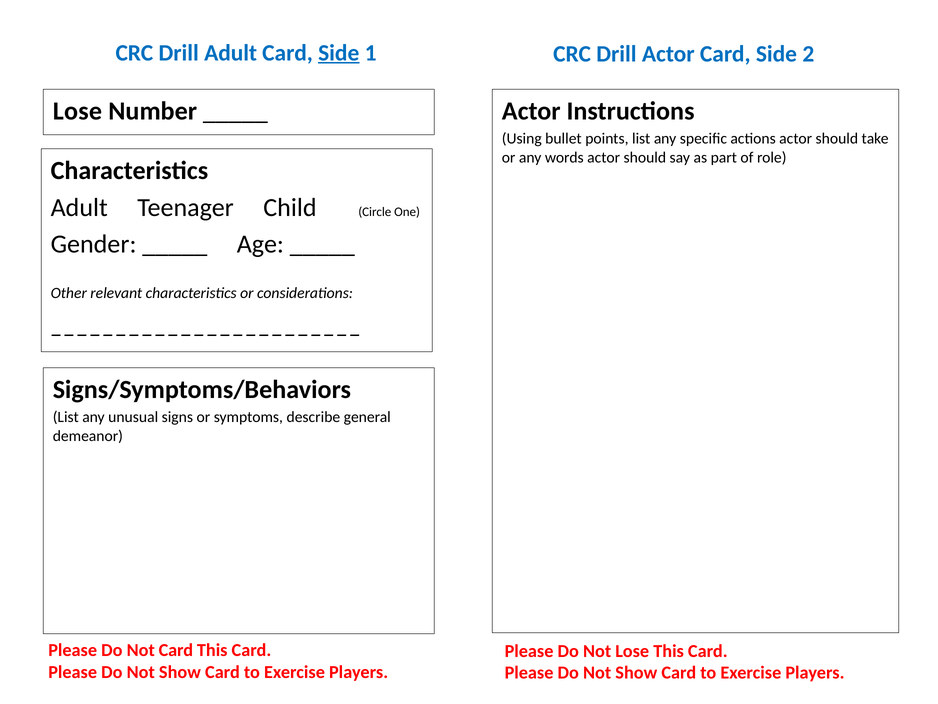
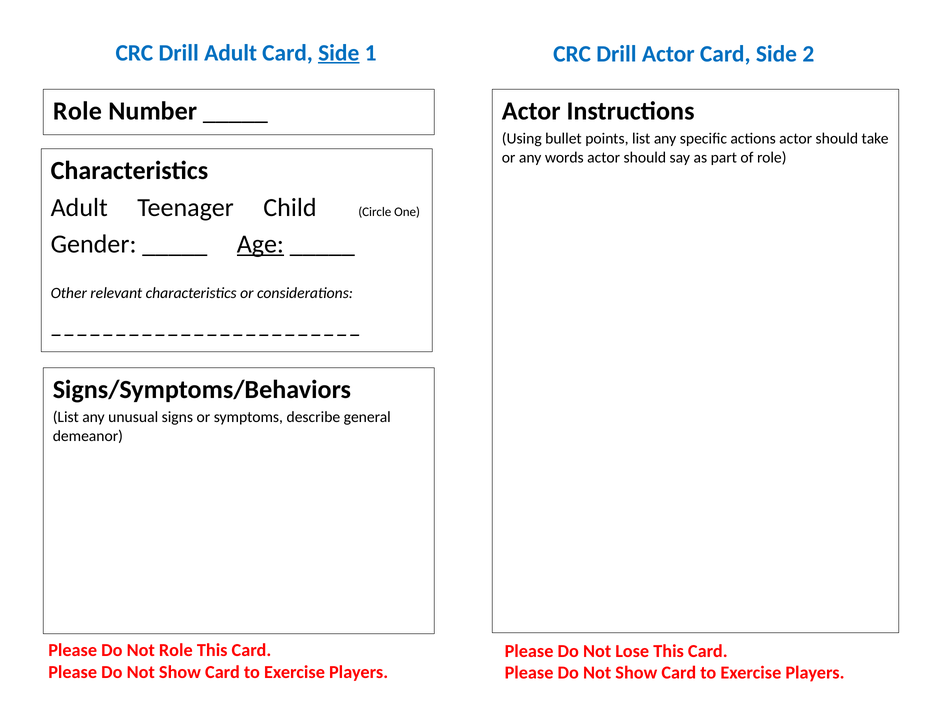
Lose: Lose -> Role (77, 111)
Age underline: none -> present (260, 244)
Not Card: Card -> Role (176, 650)
